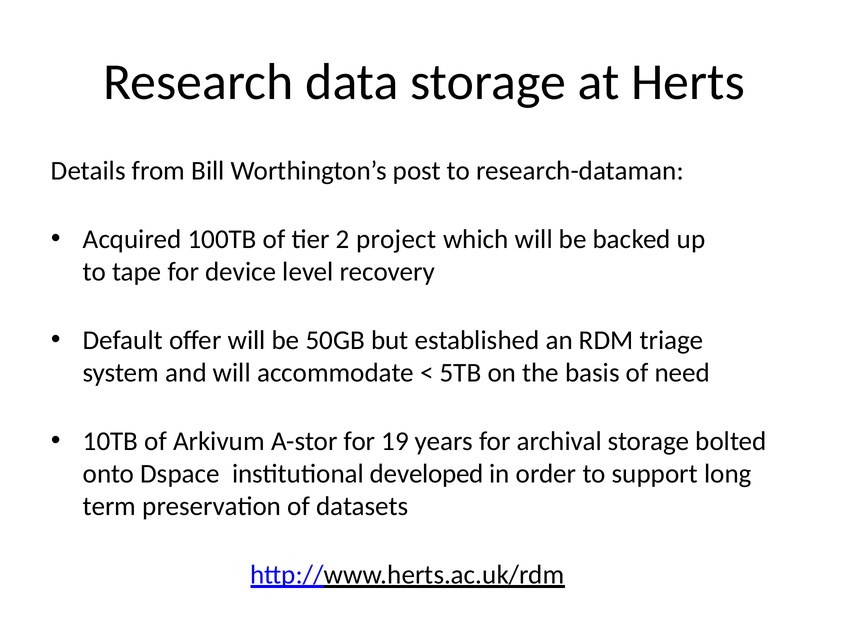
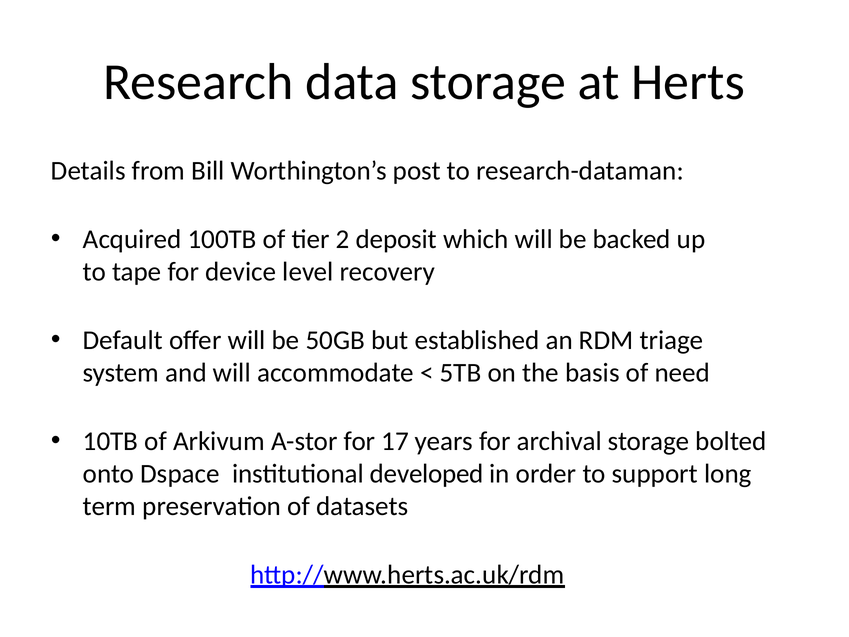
project: project -> deposit (396, 239)
19: 19 -> 17 (395, 441)
